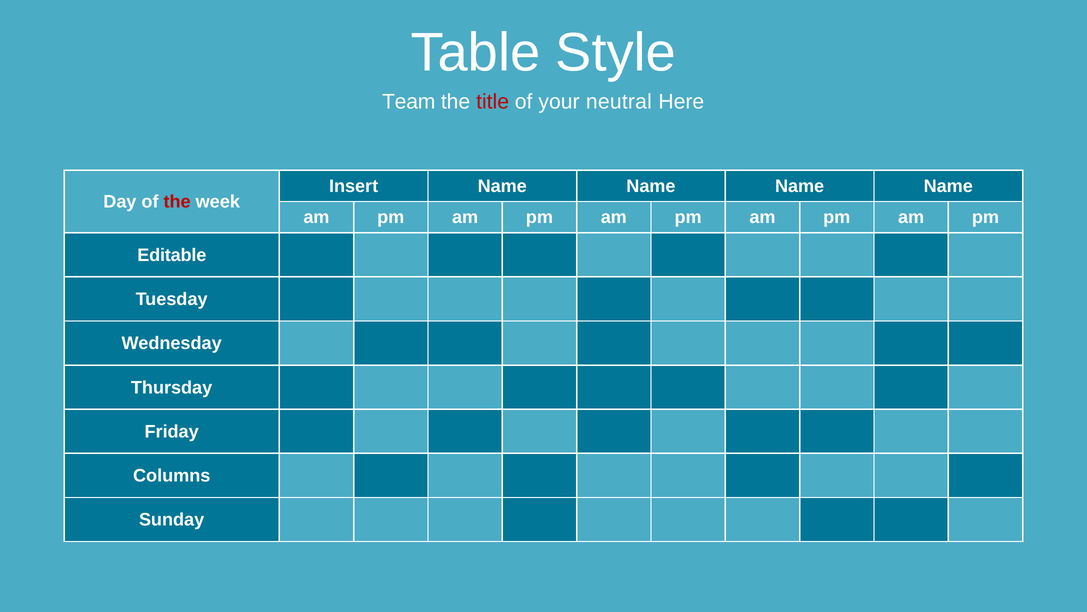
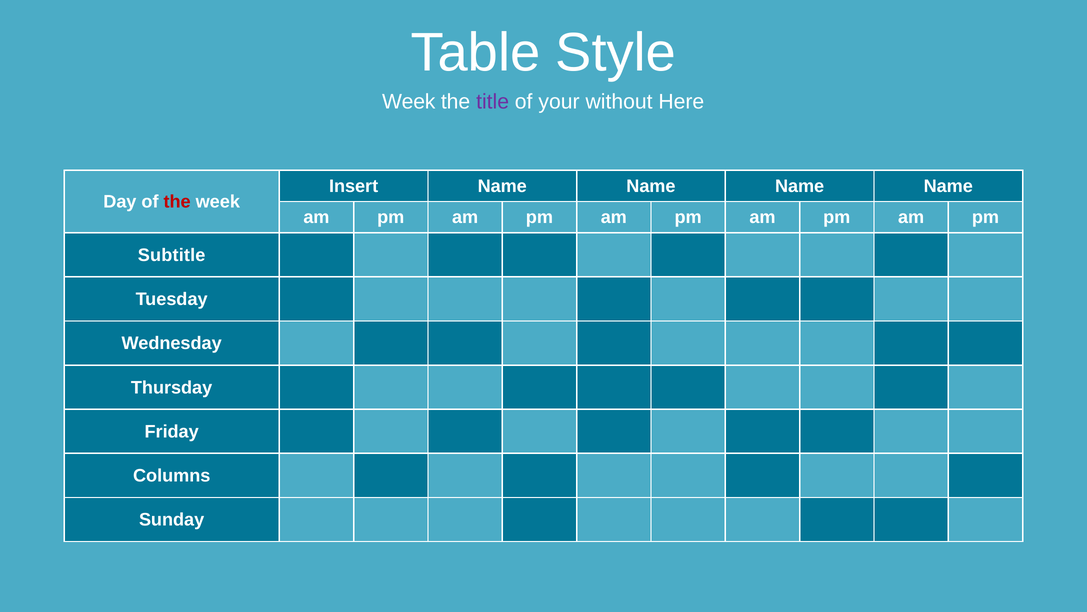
Team: Team -> Week (409, 102)
title colour: red -> purple (493, 102)
neutral: neutral -> without (619, 102)
Editable: Editable -> Subtitle (172, 255)
